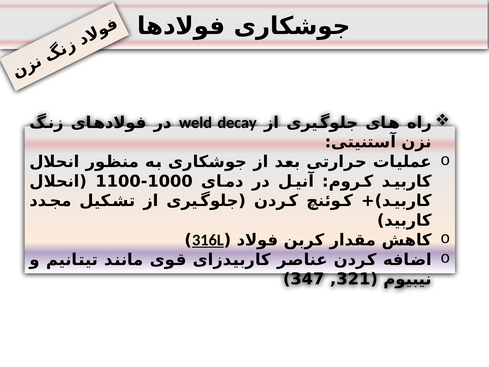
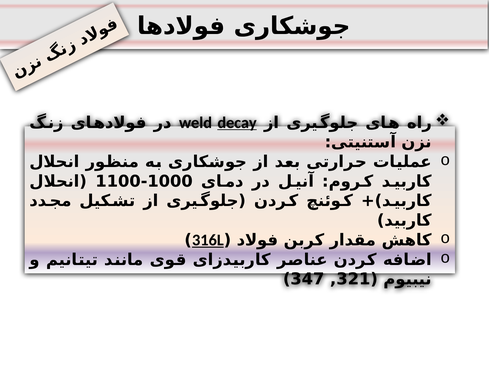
decay underline: none -> present (237, 123)
